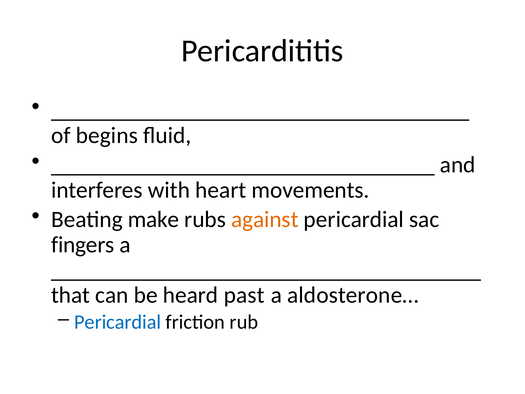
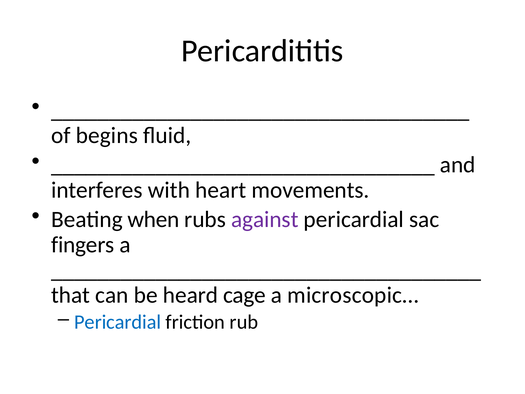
make: make -> when (154, 219)
against colour: orange -> purple (265, 219)
past: past -> cage (244, 295)
aldosterone…: aldosterone… -> microscopic… (353, 295)
